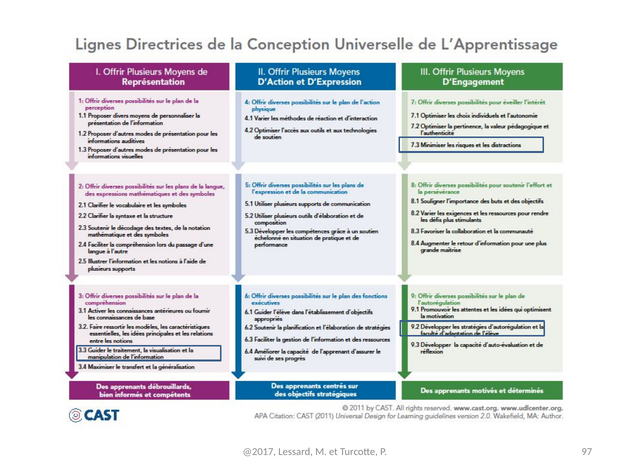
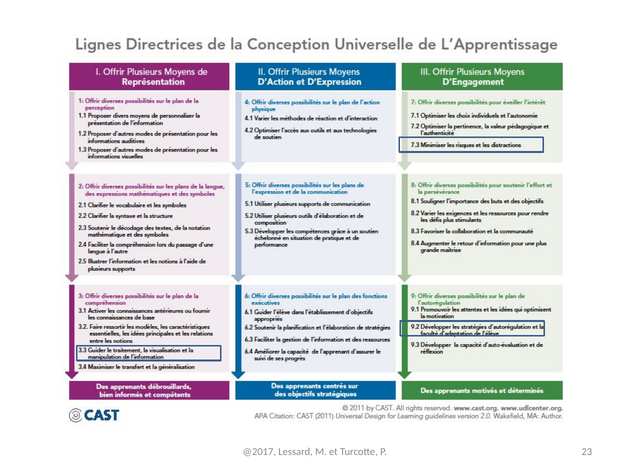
97: 97 -> 23 (587, 451)
